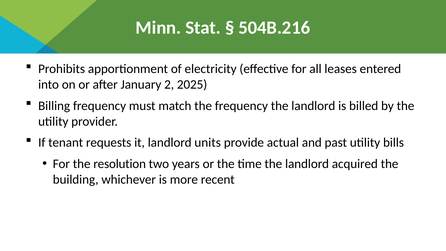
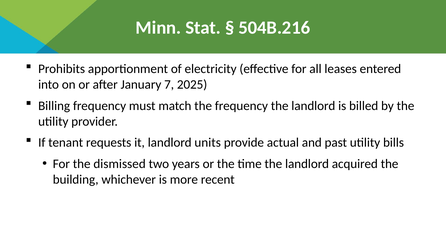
2: 2 -> 7 (169, 85)
resolution: resolution -> dismissed (120, 164)
